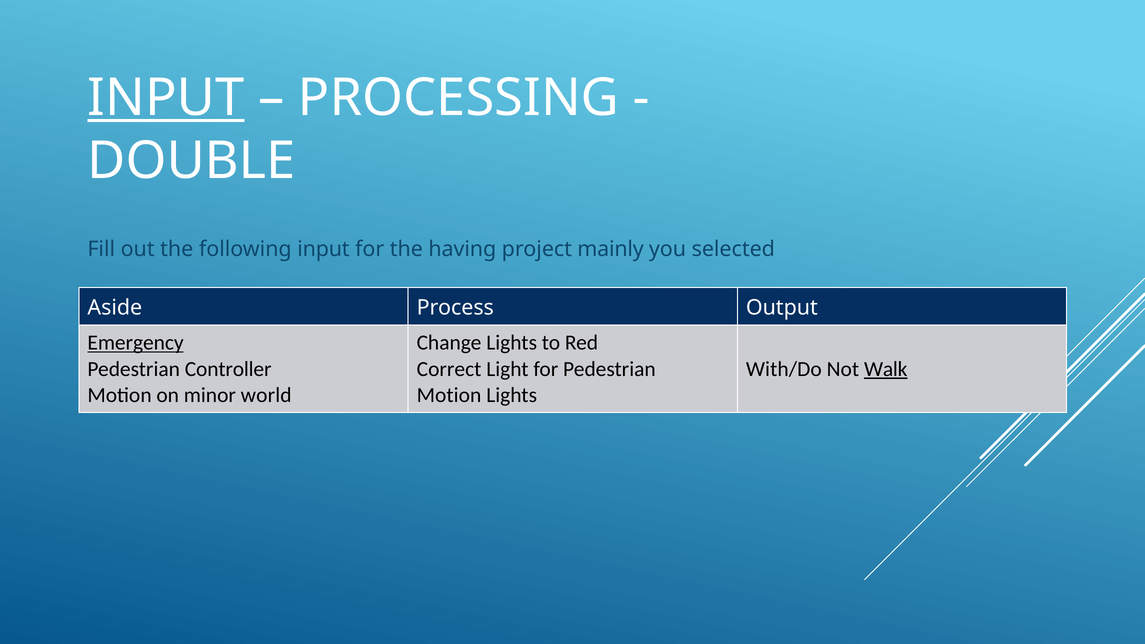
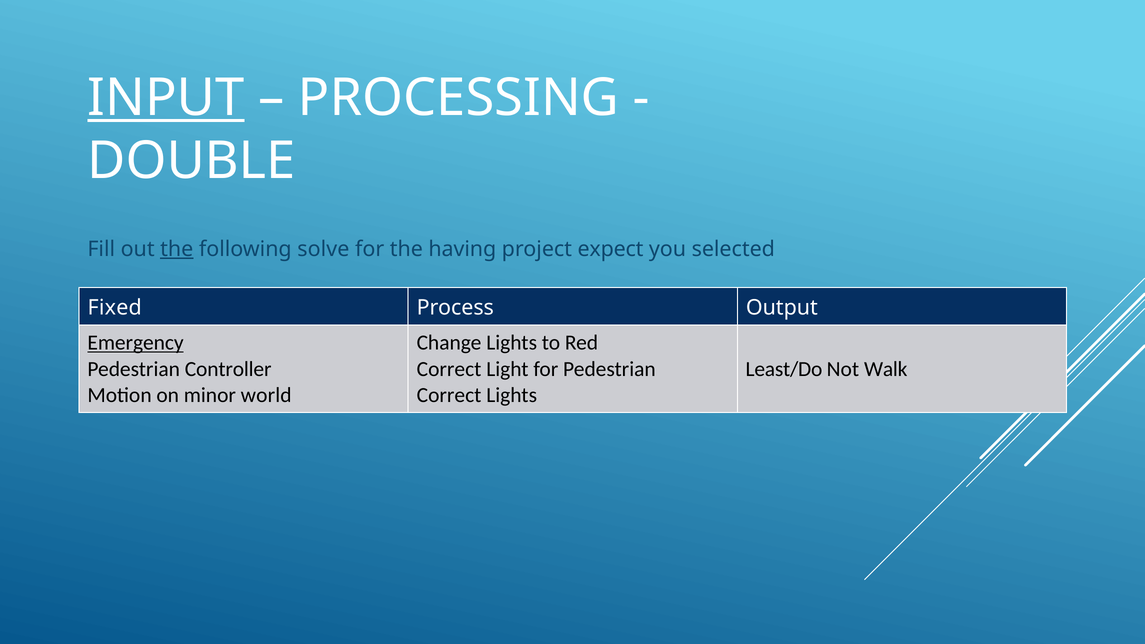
the underline: none -> present (177, 249)
following input: input -> solve (323, 249)
mainly: mainly -> expect (611, 249)
Aside: Aside -> Fixed (115, 308)
With/Do: With/Do -> Least/Do (784, 369)
Walk underline: present -> none (886, 369)
Motion: Motion -> Correct (449, 395)
